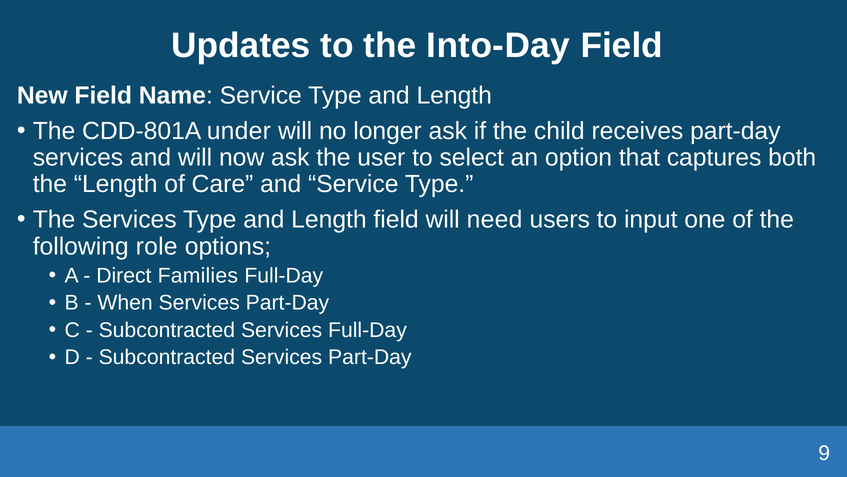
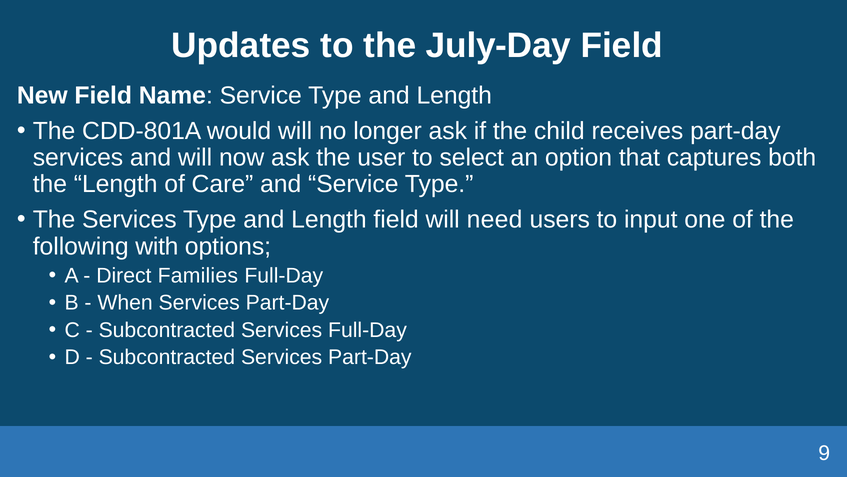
Into-Day: Into-Day -> July-Day (499, 45)
under: under -> would (239, 131)
role: role -> with (157, 246)
